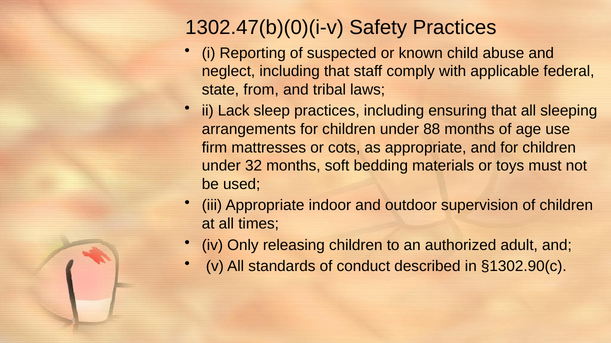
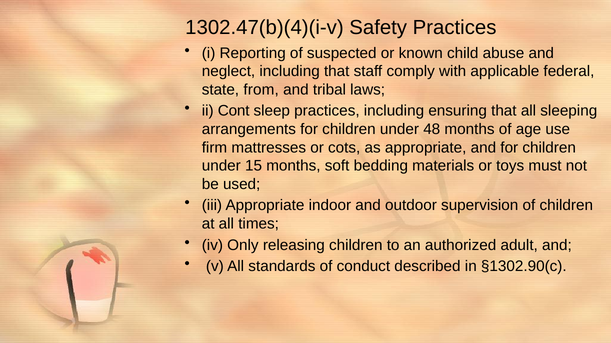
1302.47(b)(0)(i-v: 1302.47(b)(0)(i-v -> 1302.47(b)(4)(i-v (264, 27)
Lack: Lack -> Cont (234, 111)
88: 88 -> 48 (432, 129)
32: 32 -> 15 (254, 166)
